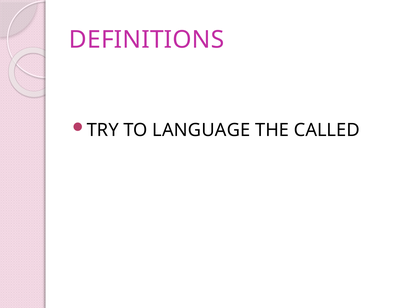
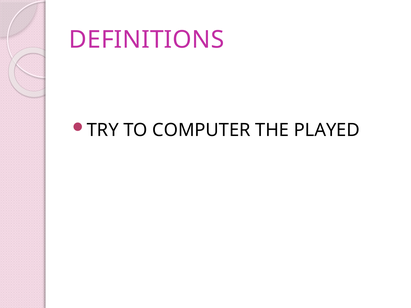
LANGUAGE: LANGUAGE -> COMPUTER (201, 130)
CALLED: CALLED -> PLAYED (327, 130)
